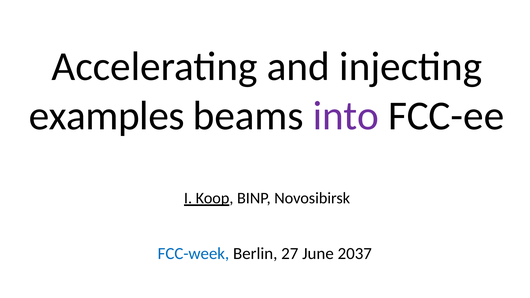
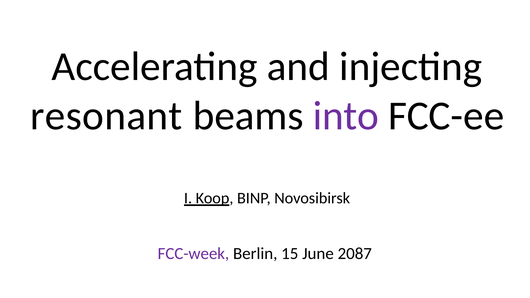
examples: examples -> resonant (106, 116)
FCC-week colour: blue -> purple (193, 254)
27: 27 -> 15 (290, 254)
2037: 2037 -> 2087 (355, 254)
